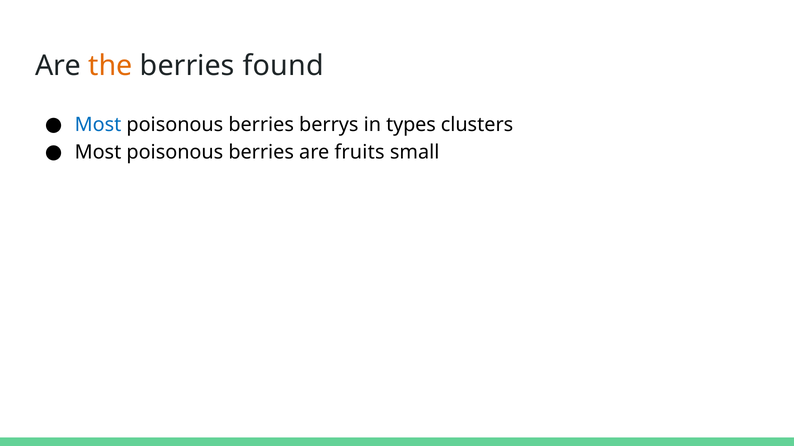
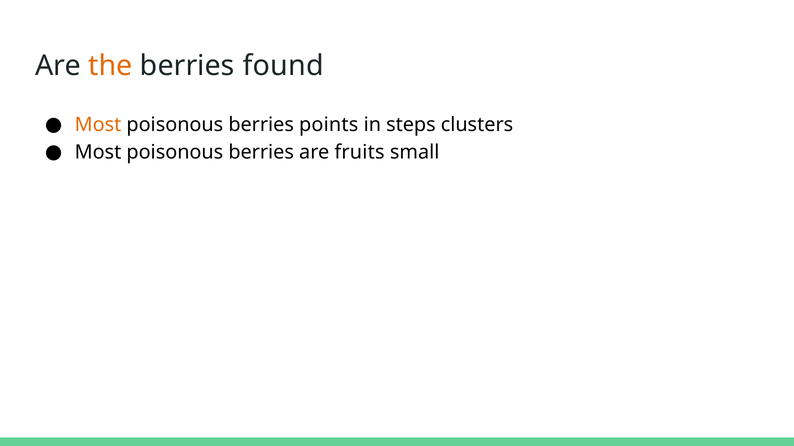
Most colour: blue -> orange (98, 125)
berrys: berrys -> points (329, 125)
types: types -> steps (411, 125)
